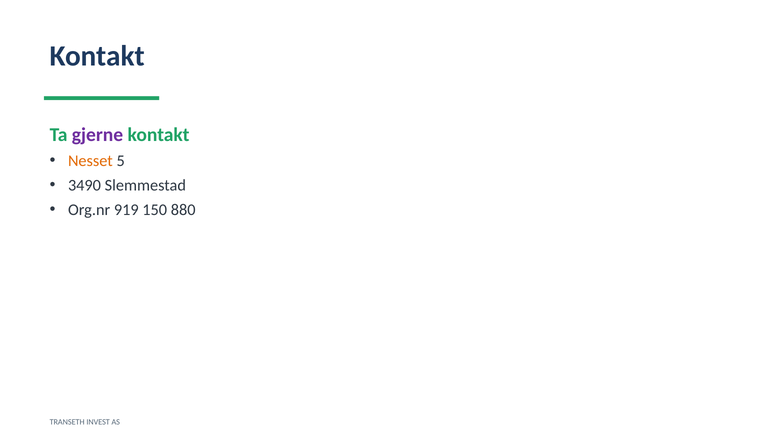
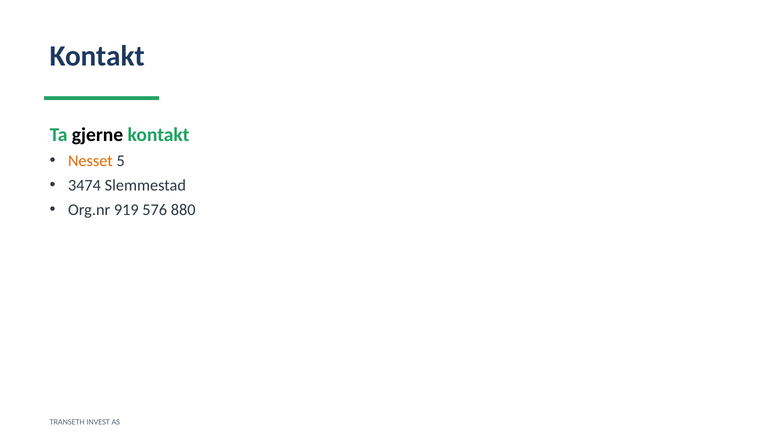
gjerne colour: purple -> black (98, 134)
3490: 3490 -> 3474 (84, 185)
150: 150 -> 576 (155, 209)
